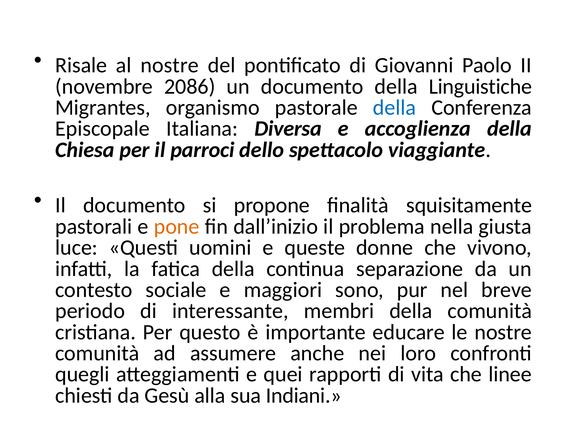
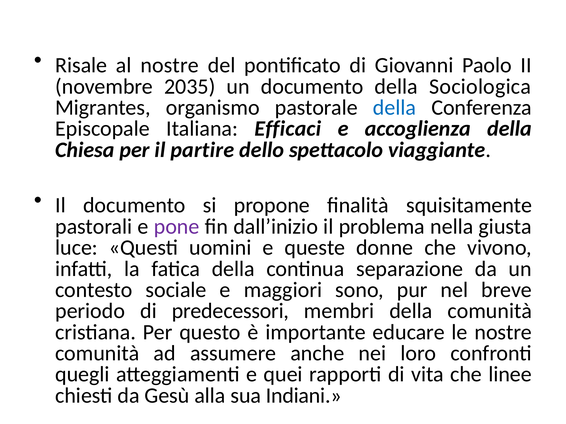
2086: 2086 -> 2035 (190, 87)
Linguistiche: Linguistiche -> Sociologica (480, 87)
Diversa: Diversa -> Efficaci (288, 129)
parroci: parroci -> partire (202, 150)
pone colour: orange -> purple (177, 227)
interessante: interessante -> predecessori (230, 311)
